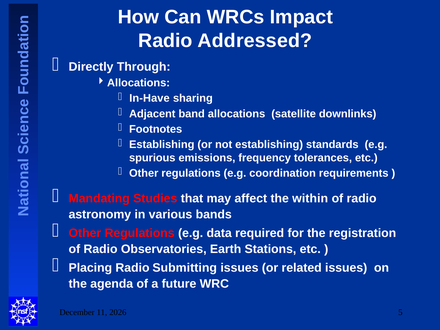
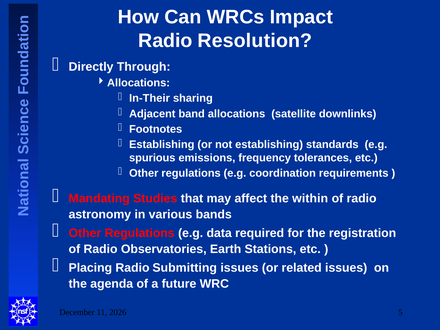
Addressed: Addressed -> Resolution (255, 41)
In-Have: In-Have -> In-Their (150, 98)
